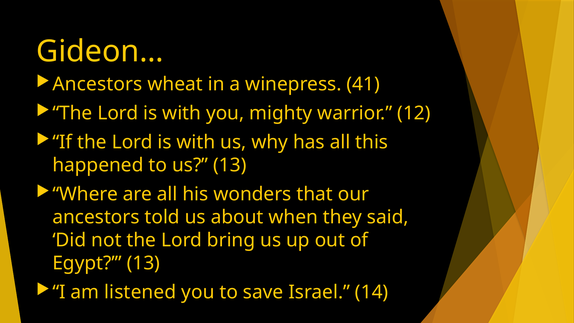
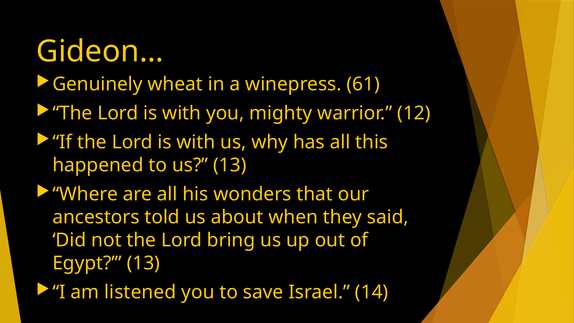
Ancestors: Ancestors -> Genuinely (97, 84)
41: 41 -> 61 (363, 84)
